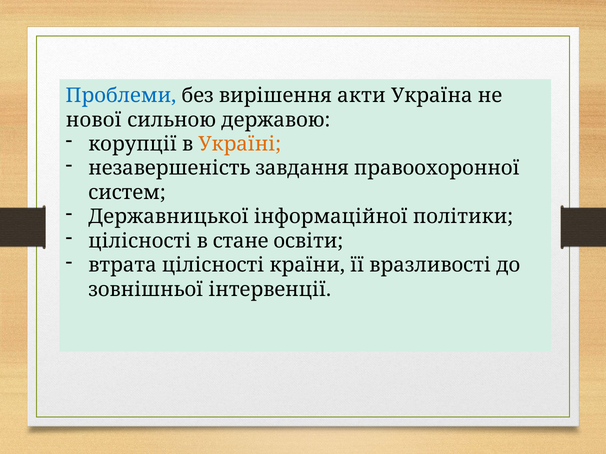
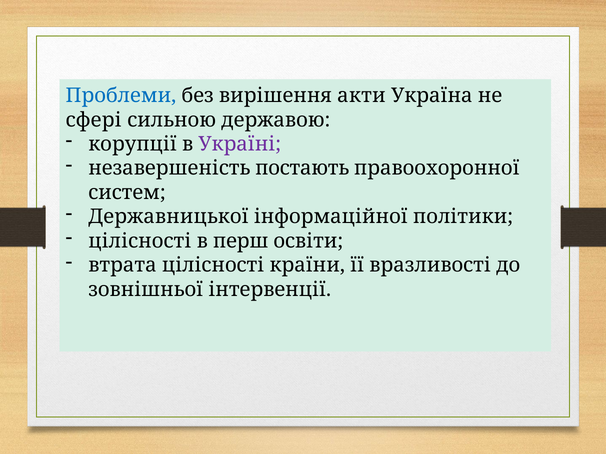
нової: нової -> сфері (94, 120)
Україні colour: orange -> purple (240, 144)
завдання: завдання -> постають (302, 169)
стане: стане -> перш (241, 241)
